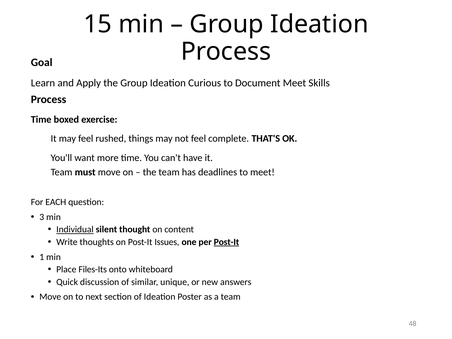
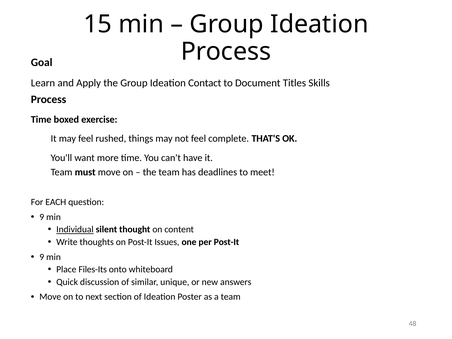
Curious: Curious -> Contact (205, 83)
Document Meet: Meet -> Titles (294, 83)
3: 3 -> 9 (42, 217)
Post-It underline: present -> none (226, 242)
1: 1 -> 9 (42, 257)
